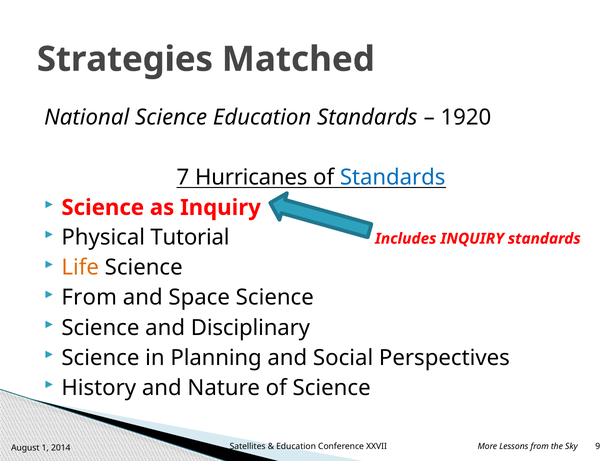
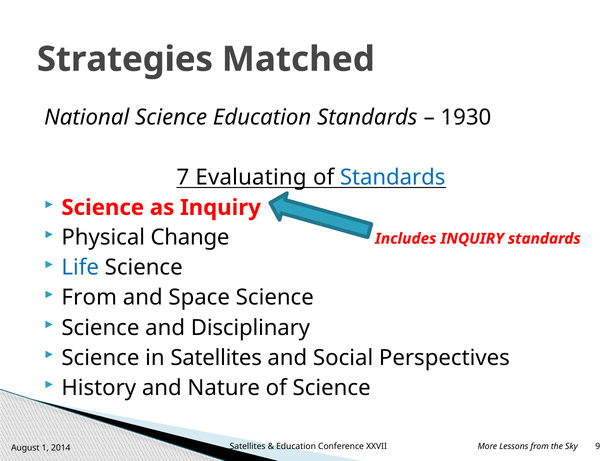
1920: 1920 -> 1930 (466, 118)
Hurricanes: Hurricanes -> Evaluating (251, 178)
Tutorial: Tutorial -> Change (190, 238)
Life colour: orange -> blue (80, 268)
in Planning: Planning -> Satellites (216, 358)
